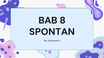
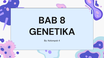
SPONTAN: SPONTAN -> GENETIKA (52, 32)
